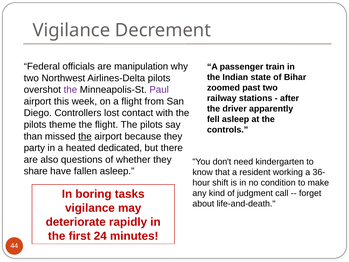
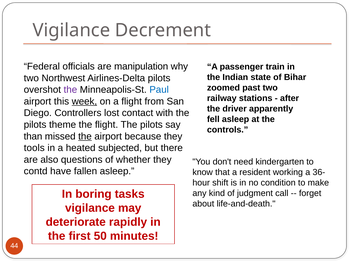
Paul colour: purple -> blue (159, 90)
week underline: none -> present (84, 101)
party: party -> tools (34, 148)
dedicated: dedicated -> subjected (120, 148)
share: share -> contd (36, 171)
24: 24 -> 50 (100, 236)
